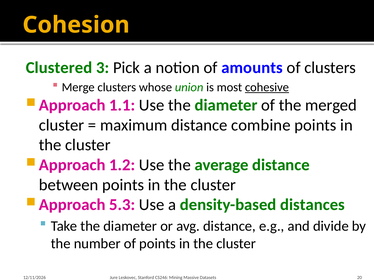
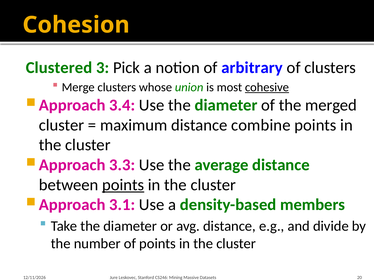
amounts: amounts -> arbitrary (252, 68)
1.1: 1.1 -> 3.4 (122, 105)
1.2: 1.2 -> 3.3 (122, 165)
points underline: none -> present (123, 185)
5.3: 5.3 -> 3.1 (122, 205)
distances: distances -> members (313, 205)
